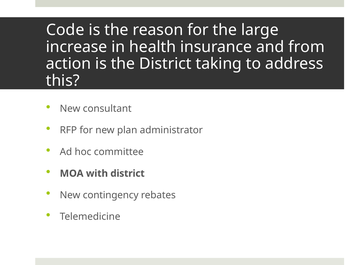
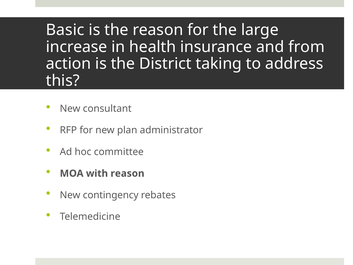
Code: Code -> Basic (65, 30)
with district: district -> reason (127, 173)
